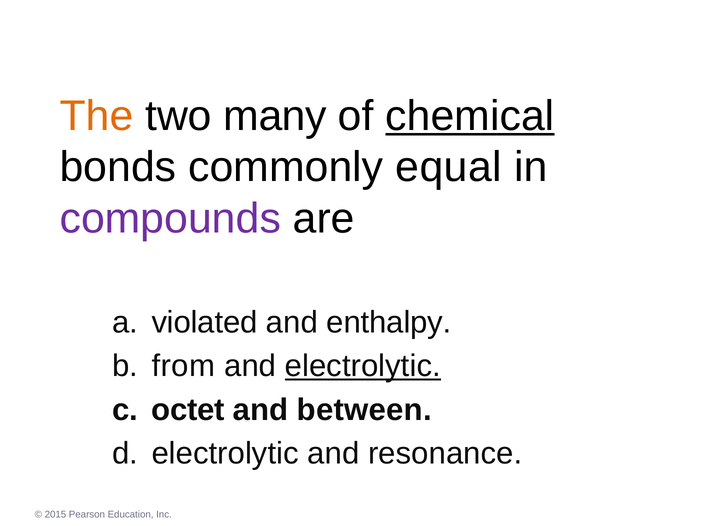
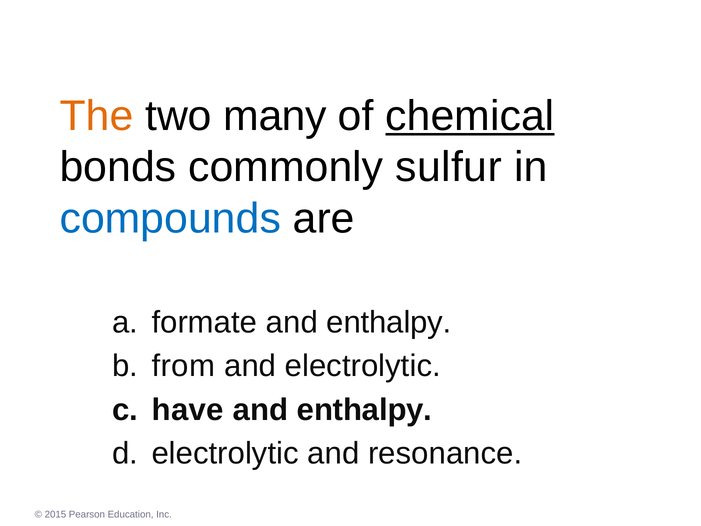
equal: equal -> sulfur (449, 167)
compounds colour: purple -> blue (170, 219)
violated: violated -> formate (204, 322)
electrolytic underline: present -> none (363, 366)
octet: octet -> have (188, 410)
between: between -> enthalpy (365, 410)
